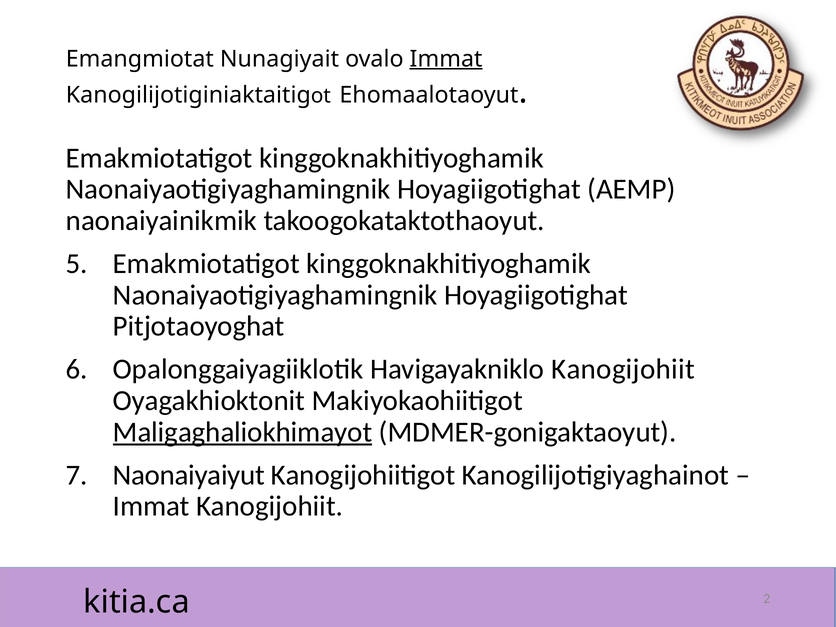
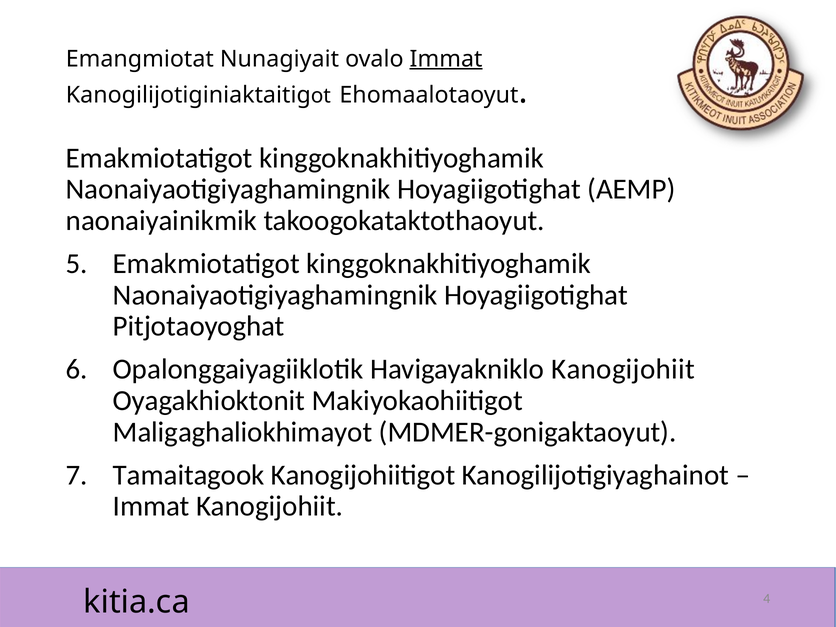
Maligaghaliokhimayot underline: present -> none (243, 432)
Naonaiyaiyut: Naonaiyaiyut -> Tamaitagook (189, 475)
2: 2 -> 4 (767, 599)
